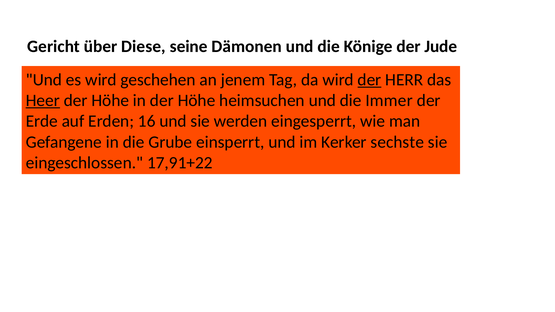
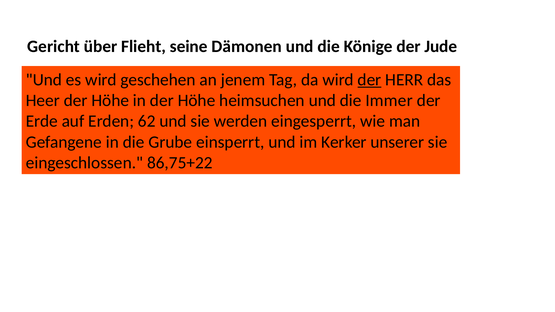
Diese: Diese -> Flieht (143, 47)
Heer underline: present -> none (43, 101)
16: 16 -> 62 (147, 121)
sechste: sechste -> unserer (397, 142)
17,91+22: 17,91+22 -> 86,75+22 (180, 163)
